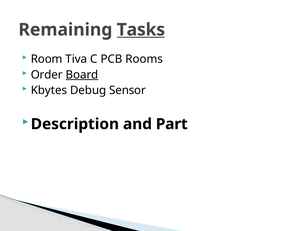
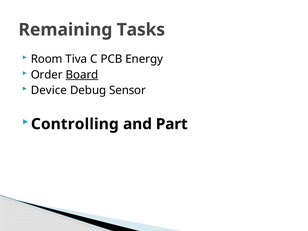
Tasks underline: present -> none (141, 30)
Rooms: Rooms -> Energy (144, 59)
Kbytes: Kbytes -> Device (49, 90)
Description: Description -> Controlling (75, 124)
